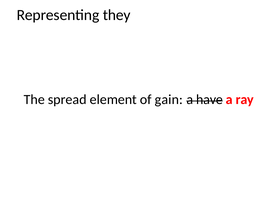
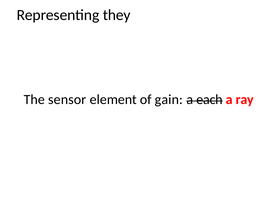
spread: spread -> sensor (67, 100)
have: have -> each (209, 100)
